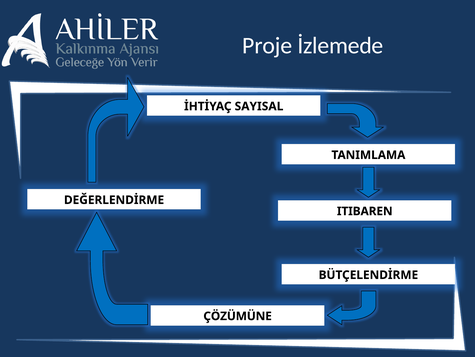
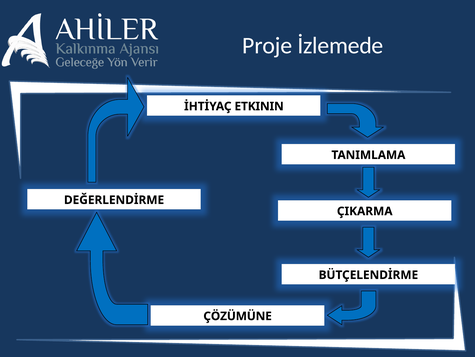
SAYISAL: SAYISAL -> ETKININ (259, 106)
ITIBAREN: ITIBAREN -> ÇIKARMA (365, 211)
